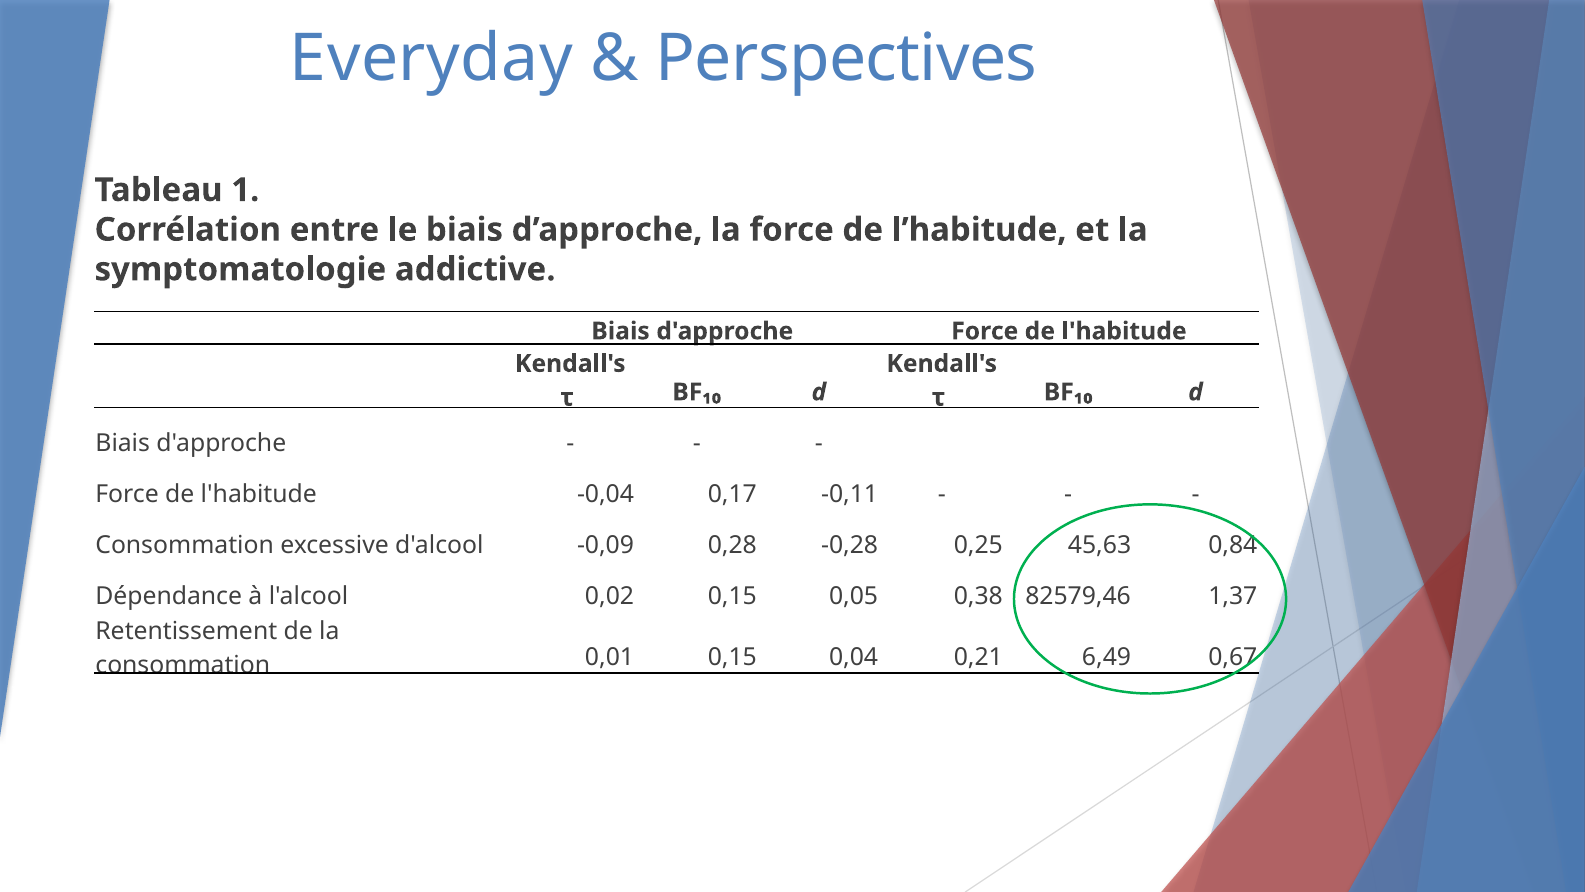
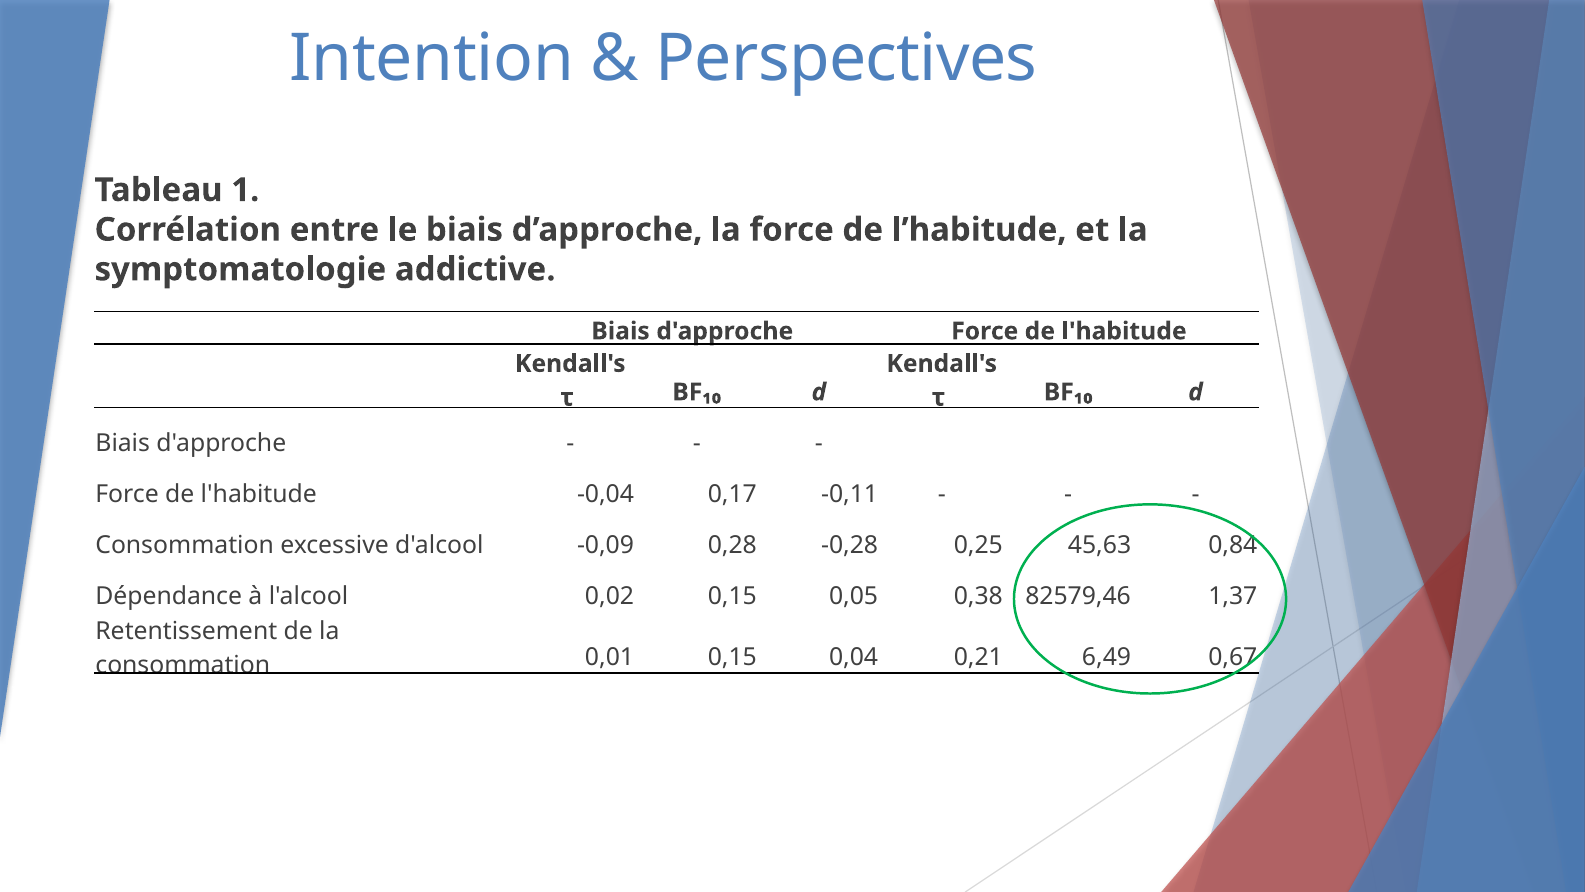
Everyday: Everyday -> Intention (432, 59)
